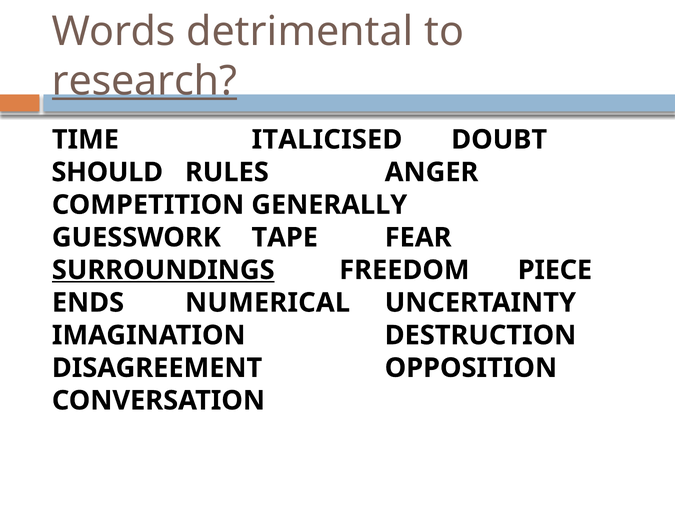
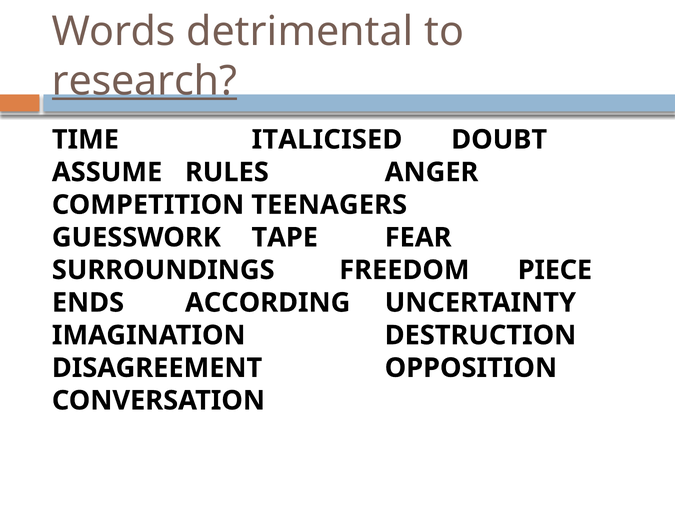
SHOULD: SHOULD -> ASSUME (107, 172)
GENERALLY: GENERALLY -> TEENAGERS (329, 205)
SURROUNDINGS underline: present -> none (163, 270)
NUMERICAL: NUMERICAL -> ACCORDING (268, 303)
